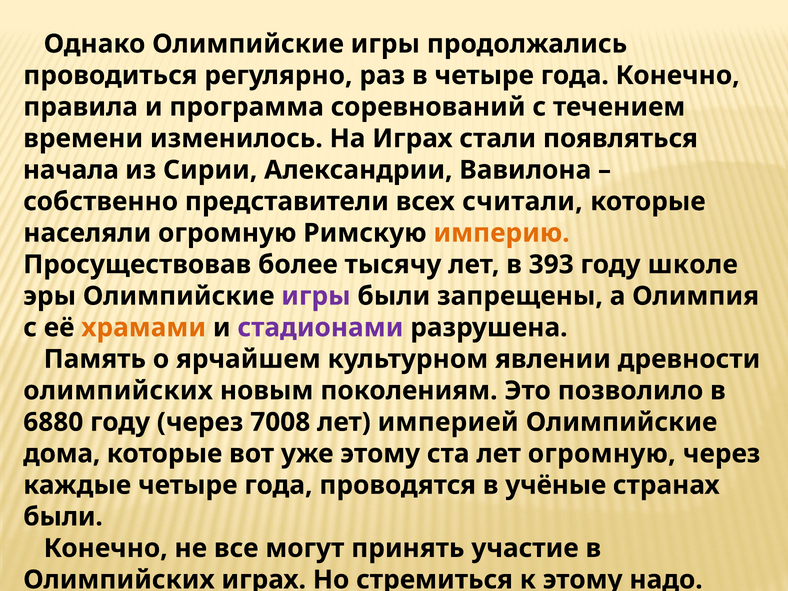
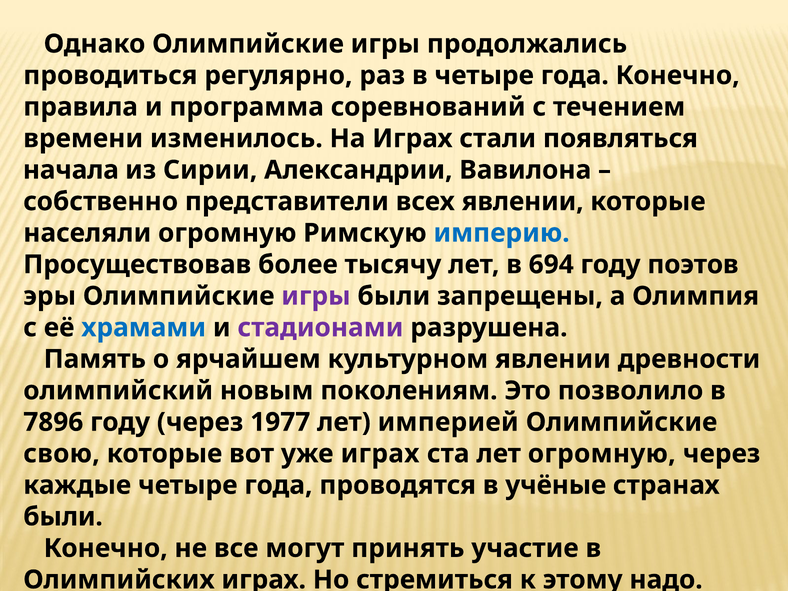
всех считали: считали -> явлении (523, 202)
империю colour: orange -> blue (502, 233)
393: 393 -> 694 (551, 265)
году школе: школе -> поэтов (693, 265)
храмами colour: orange -> blue (144, 328)
олимпийских: олимпийских -> олимпийский (118, 391)
6880: 6880 -> 7896 (53, 422)
7008: 7008 -> 1977 (280, 422)
дома: дома -> свою (61, 454)
уже этому: этому -> играх (380, 454)
